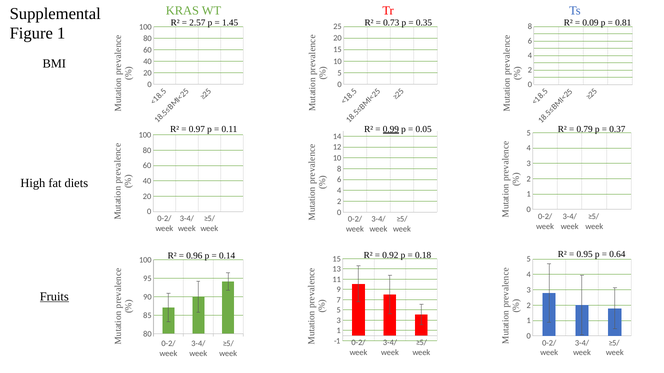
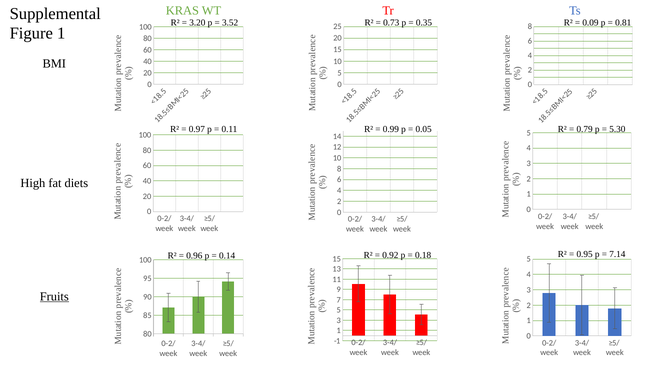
2.57: 2.57 -> 3.20 (197, 23)
1.45: 1.45 -> 3.52 (230, 23)
0.99 underline: present -> none (391, 129)
0.37: 0.37 -> 5.30 (617, 130)
0.64: 0.64 -> 7.14 (617, 255)
